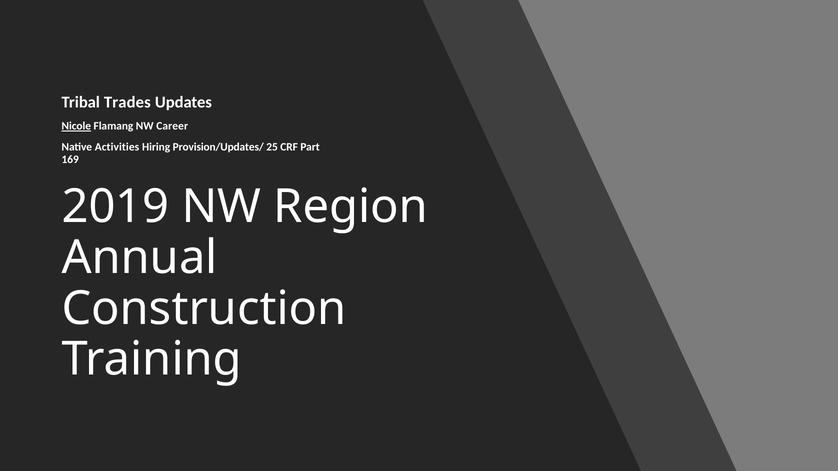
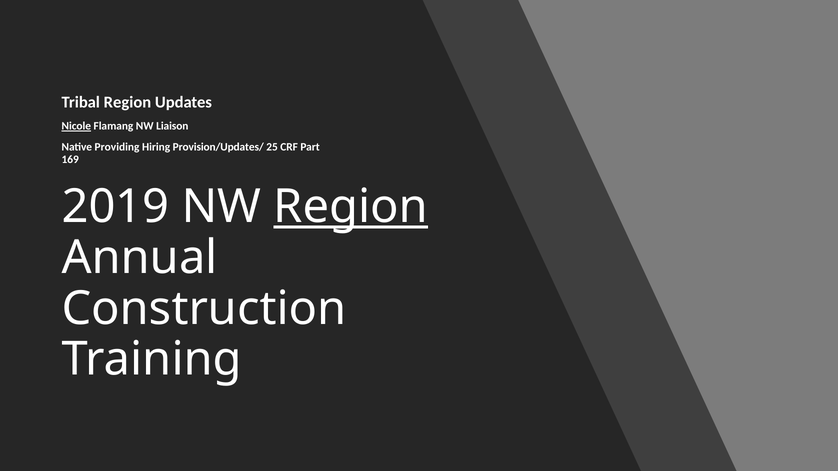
Tribal Trades: Trades -> Region (127, 102)
Career: Career -> Liaison (172, 126)
Activities: Activities -> Providing (117, 147)
Region underline: none -> present (351, 207)
